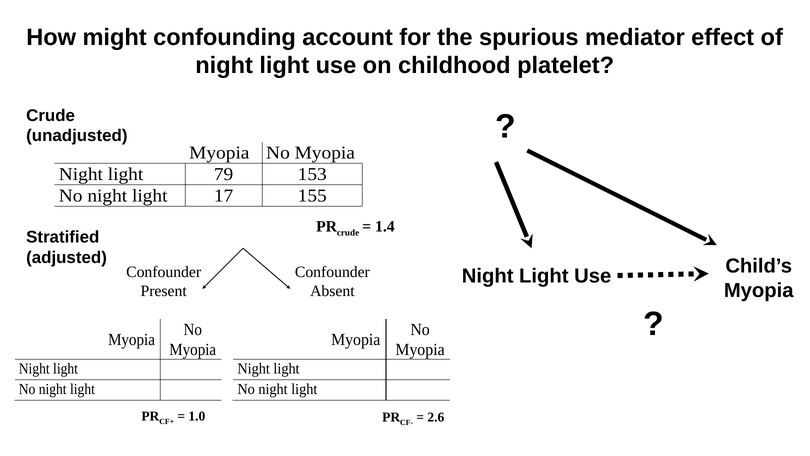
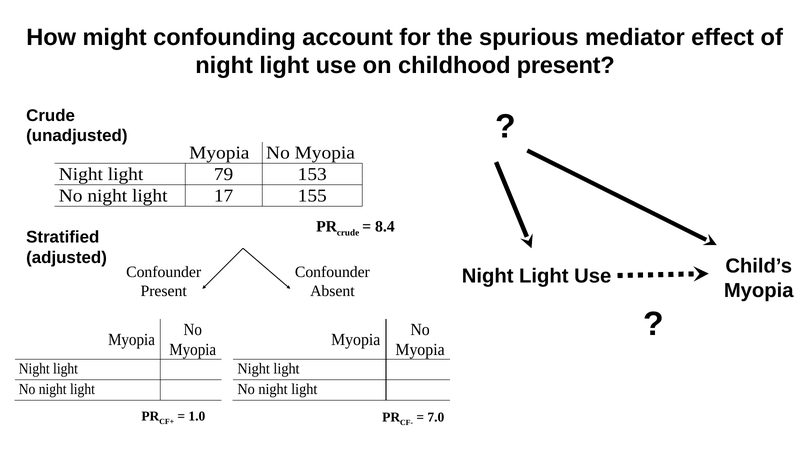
childhood platelet: platelet -> present (566, 66)
1.4: 1.4 -> 8.4 (385, 226)
2.6: 2.6 -> 7.0 (436, 417)
